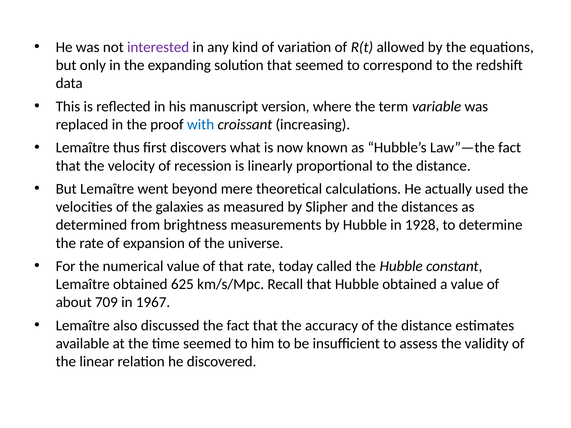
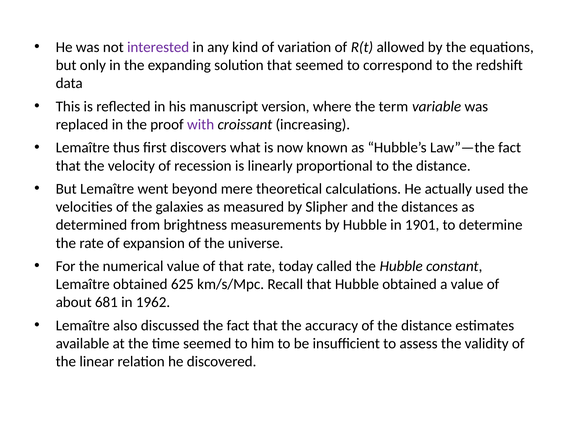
with colour: blue -> purple (201, 125)
1928: 1928 -> 1901 (422, 225)
709: 709 -> 681 (106, 302)
1967: 1967 -> 1962 (153, 302)
